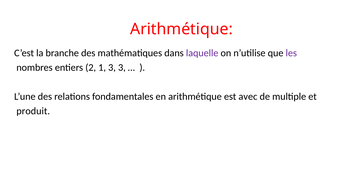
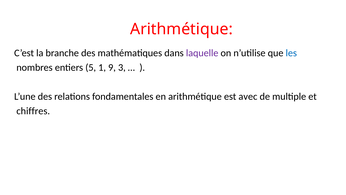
les colour: purple -> blue (291, 53)
2: 2 -> 5 (91, 67)
1 3: 3 -> 9 (112, 67)
produit: produit -> chiffres (33, 111)
